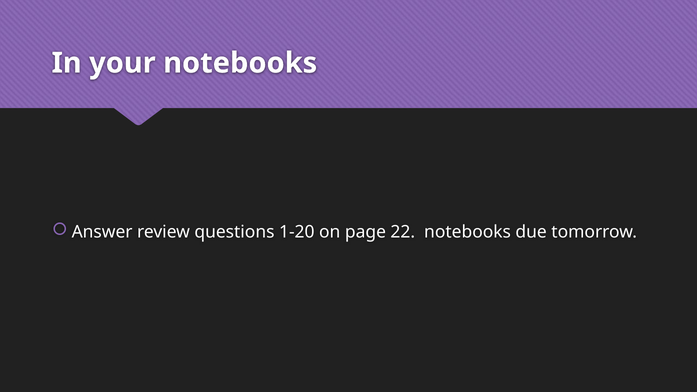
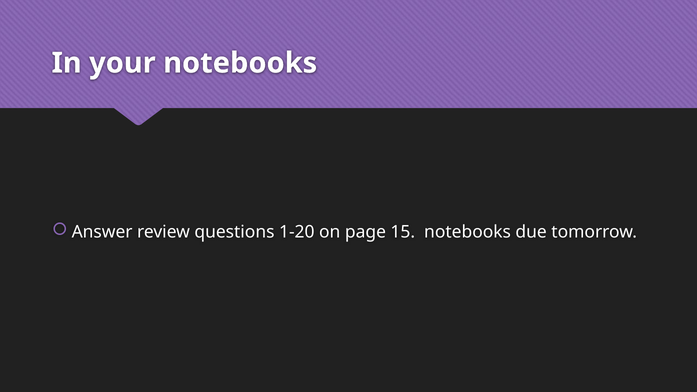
22: 22 -> 15 (403, 232)
